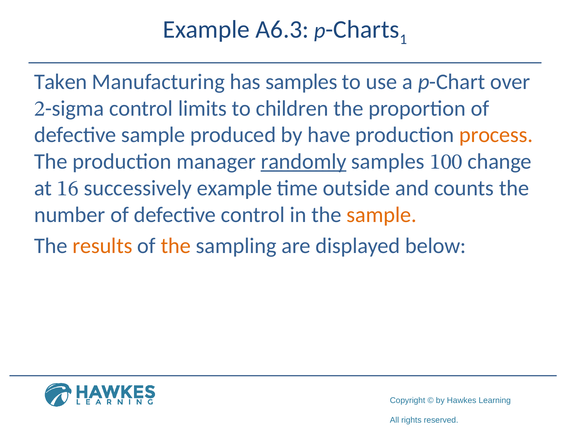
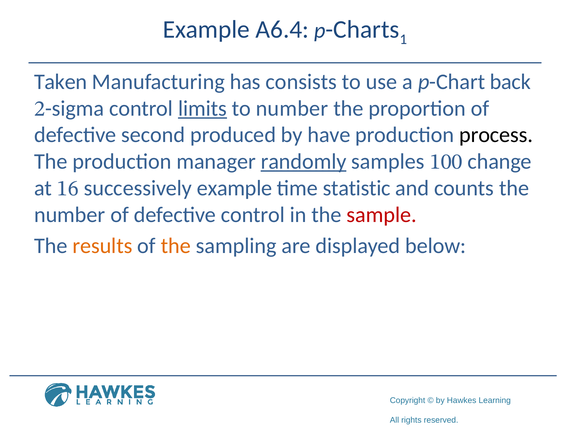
A6.3: A6.3 -> A6.4 (282, 29)
has samples: samples -> consists (301, 82)
over: over -> back (510, 82)
limits underline: none -> present (202, 108)
to children: children -> number (292, 108)
sample: sample -> second (153, 135)
process colour: orange -> black (496, 135)
outside: outside -> statistic (357, 188)
sample colour: orange -> red (382, 214)
